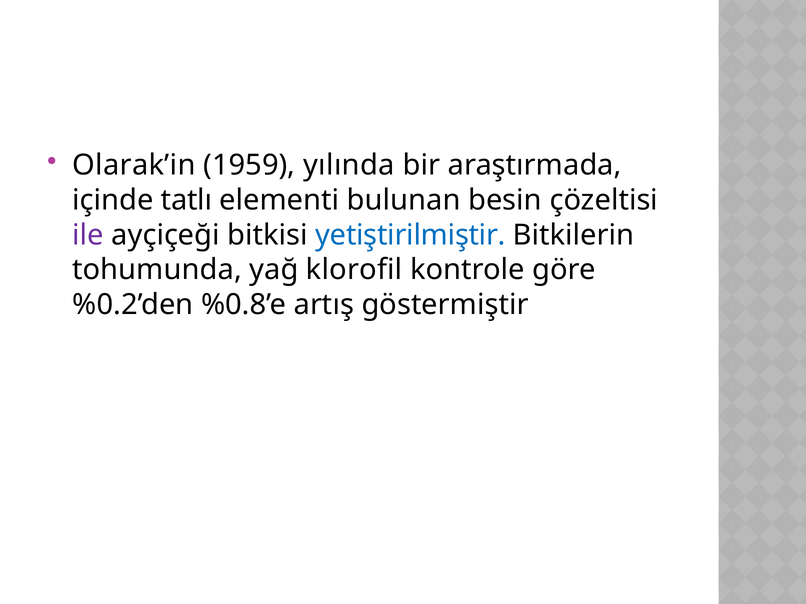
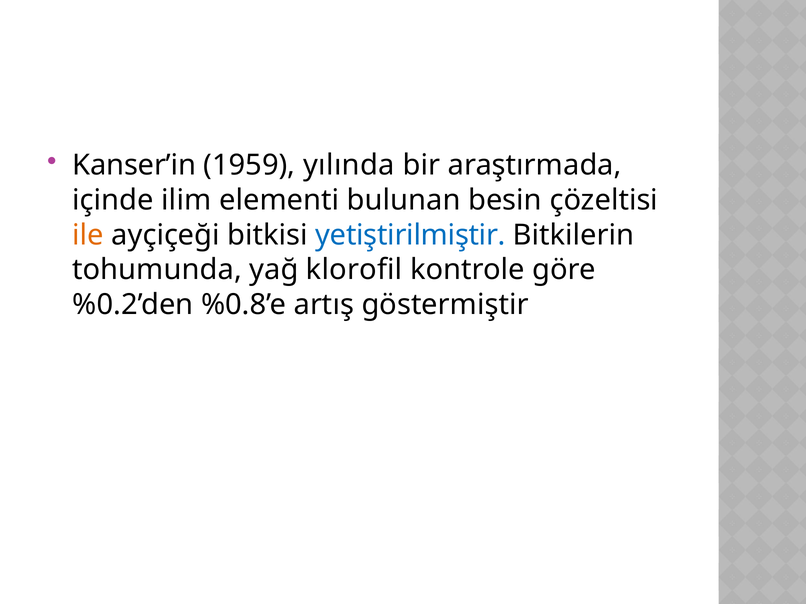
Olarak’in: Olarak’in -> Kanser’in (134, 165)
tatlı: tatlı -> ilim (186, 200)
ile colour: purple -> orange (88, 235)
